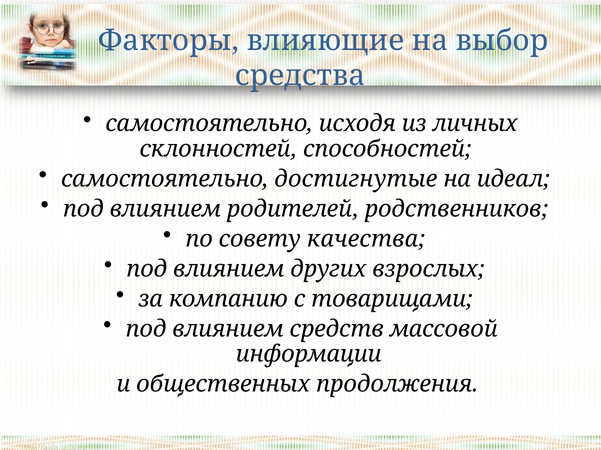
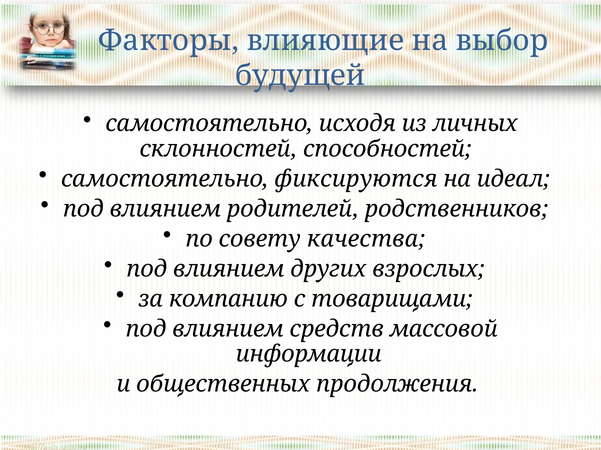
средства: средства -> будущей (300, 76)
достигнутые: достигнутые -> фиксируются (356, 179)
